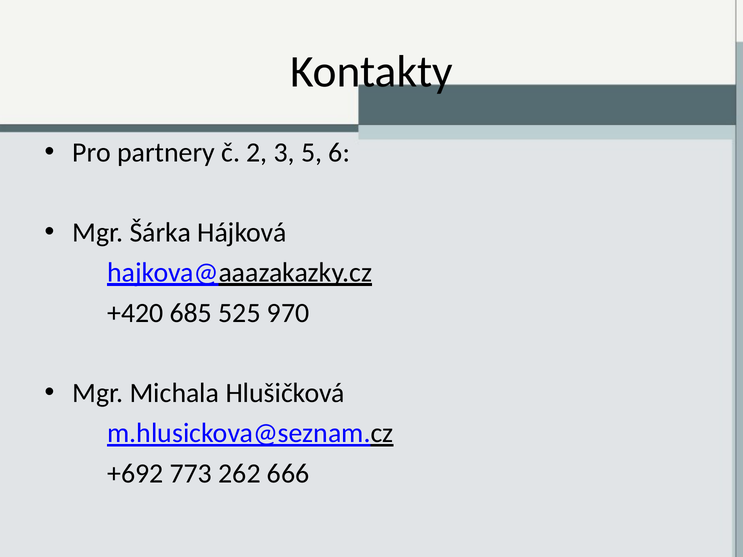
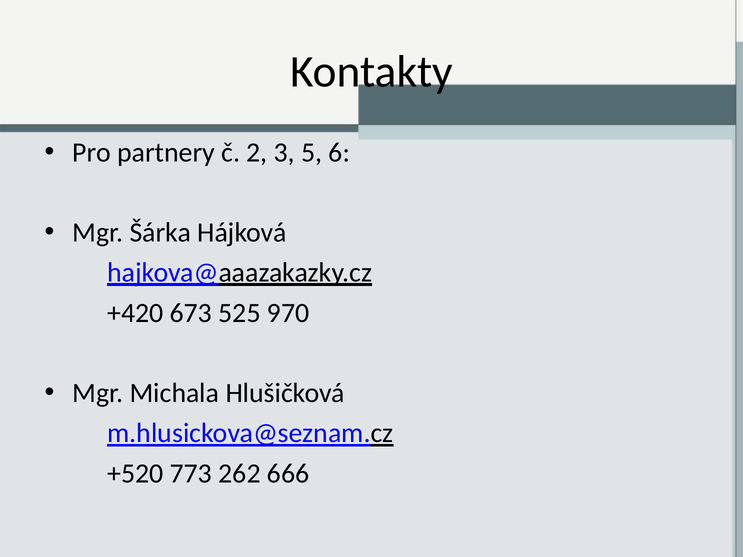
685: 685 -> 673 (191, 313)
+692: +692 -> +520 (135, 474)
